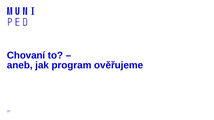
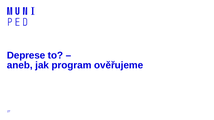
Chovaní: Chovaní -> Deprese (26, 56)
